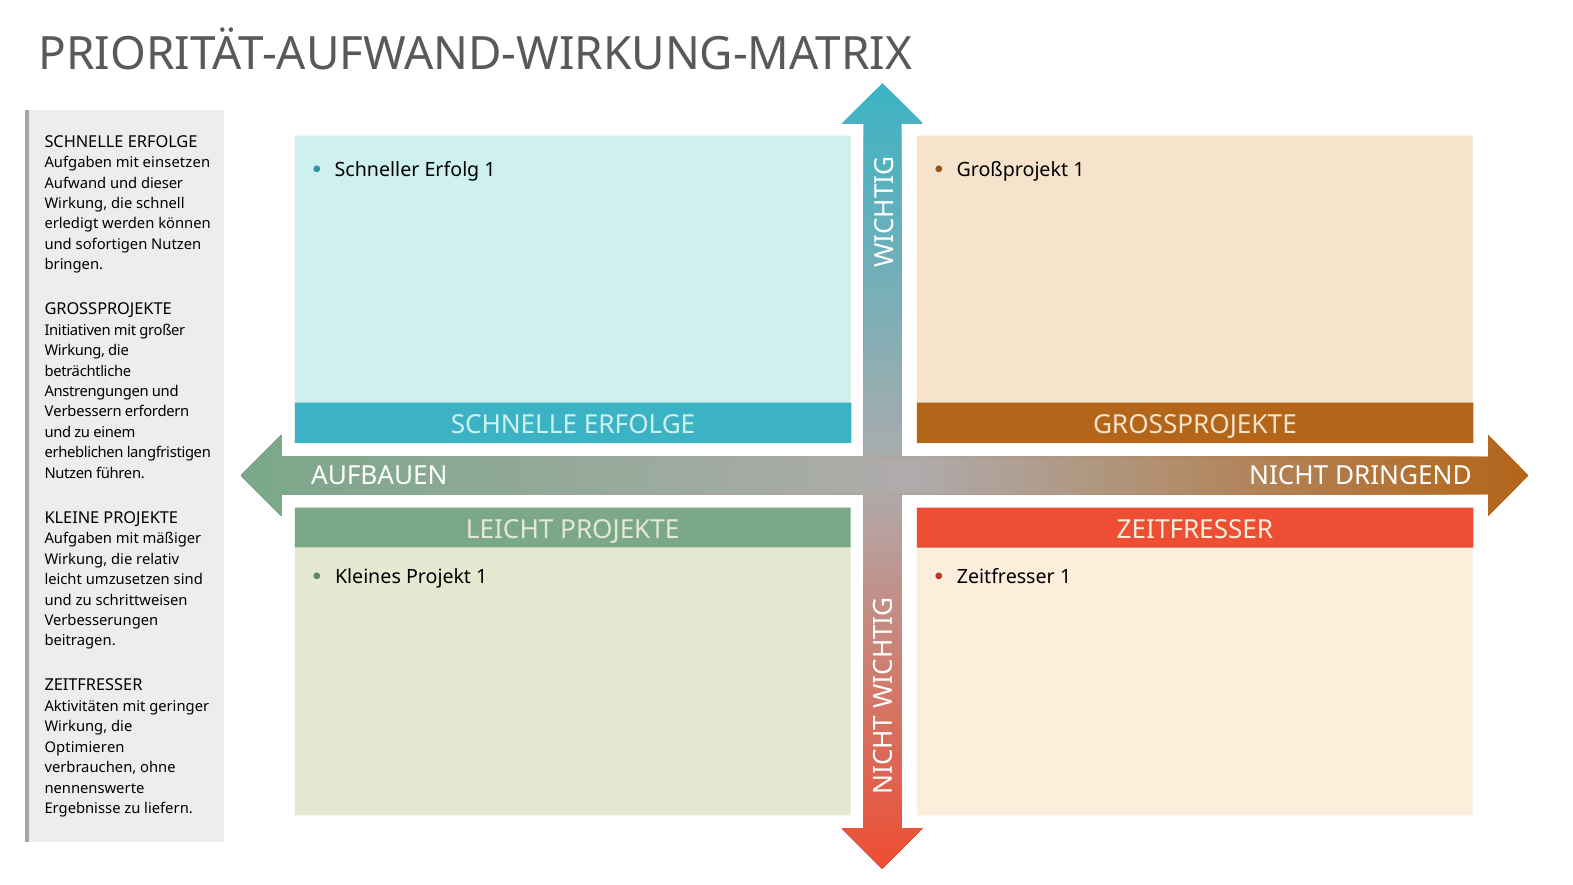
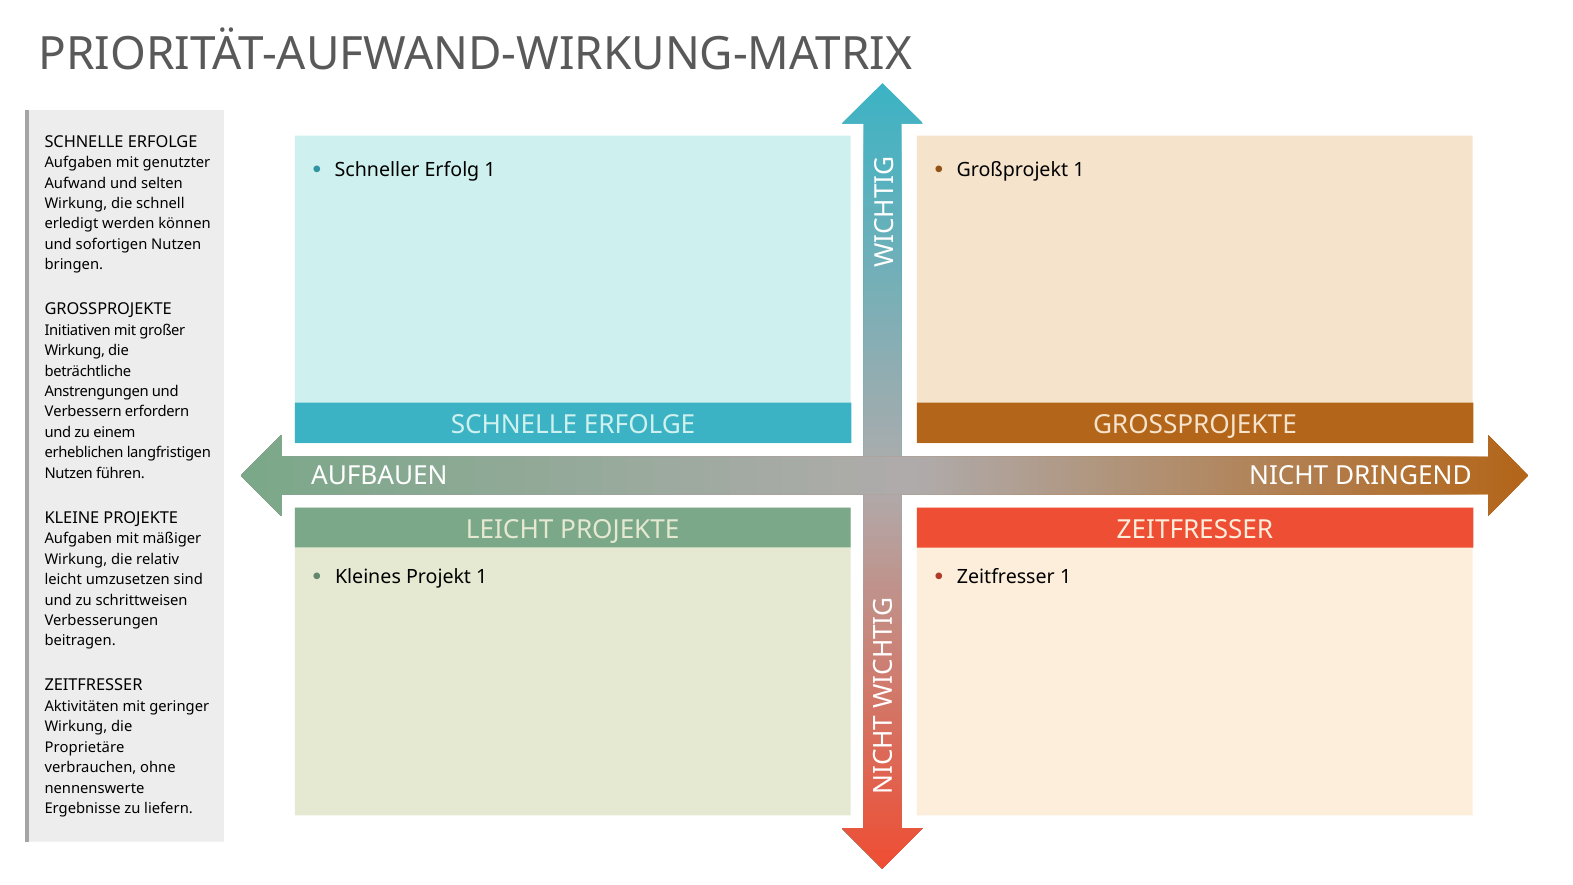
einsetzen: einsetzen -> genutzter (176, 163)
dieser: dieser -> selten (162, 183)
Optimieren: Optimieren -> Proprietäre (85, 747)
